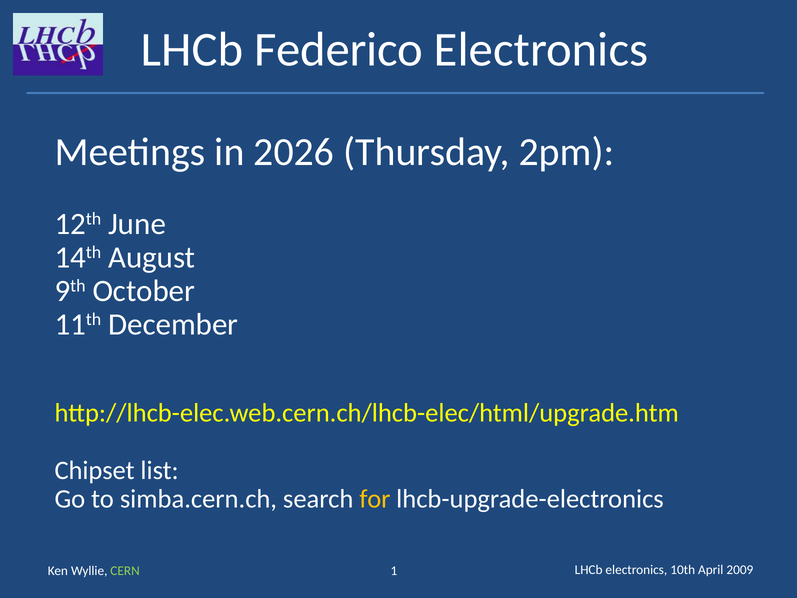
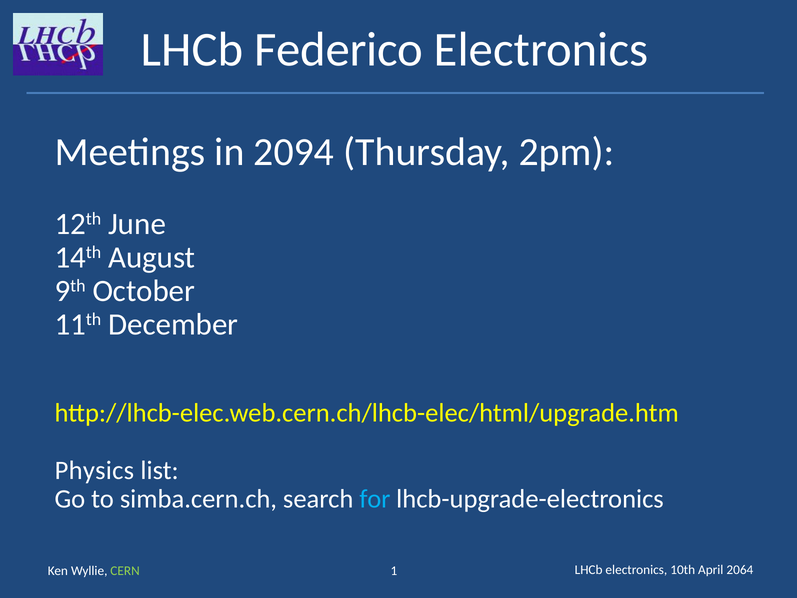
2026: 2026 -> 2094 (294, 152)
Chipset: Chipset -> Physics (94, 470)
for colour: yellow -> light blue (375, 499)
2009: 2009 -> 2064 (740, 569)
